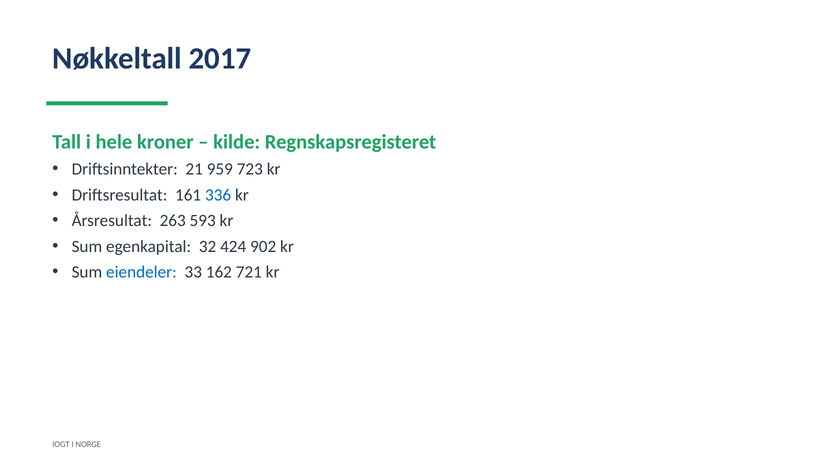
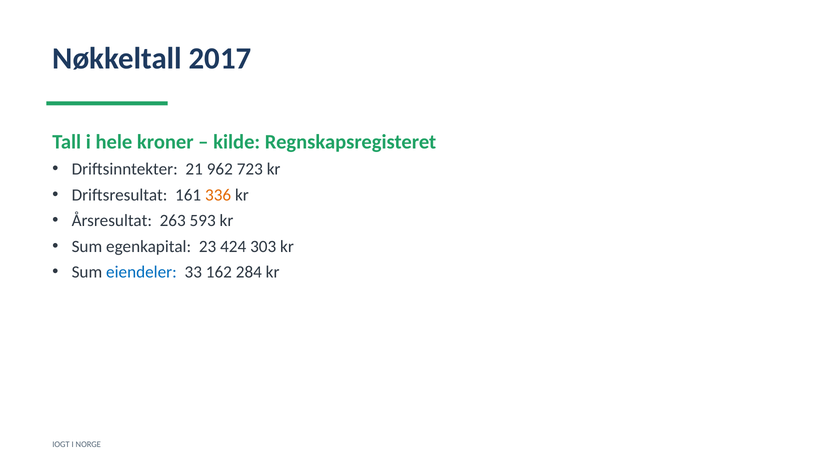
959: 959 -> 962 (220, 169)
336 colour: blue -> orange (218, 195)
32: 32 -> 23 (208, 246)
902: 902 -> 303 (263, 246)
721: 721 -> 284 (249, 272)
